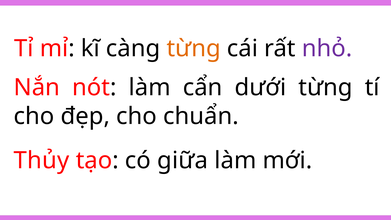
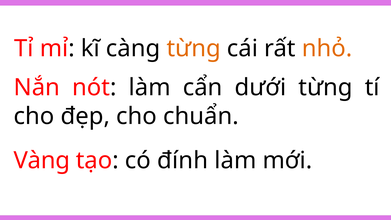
nhỏ colour: purple -> orange (327, 49)
Thủy: Thủy -> Vàng (42, 161)
giữa: giữa -> đính (183, 161)
